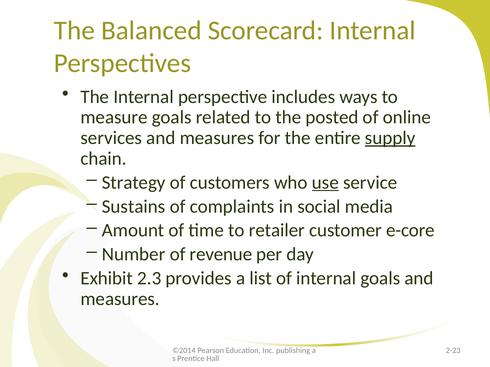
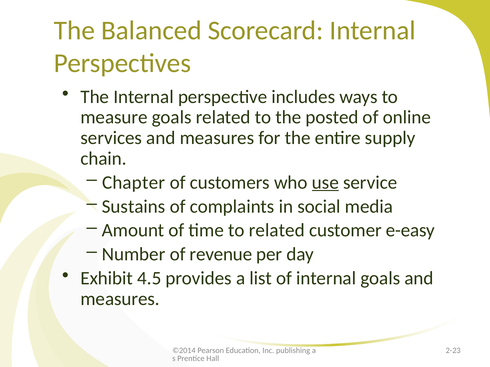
supply underline: present -> none (390, 138)
Strategy: Strategy -> Chapter (134, 183)
to retailer: retailer -> related (277, 231)
e-core: e-core -> e-easy (410, 231)
2.3: 2.3 -> 4.5 (149, 279)
